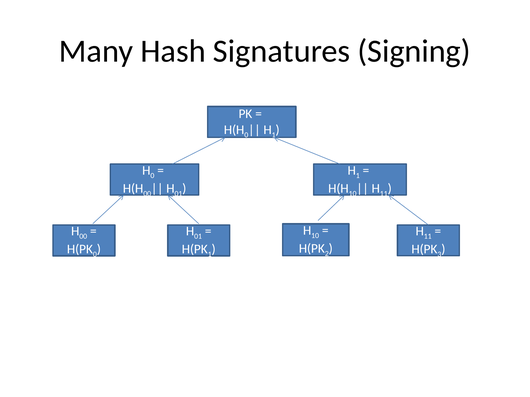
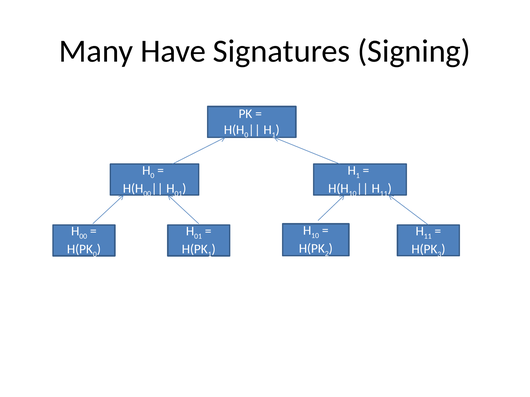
Hash: Hash -> Have (173, 51)
